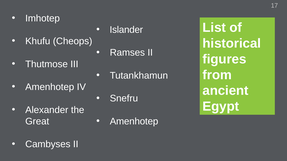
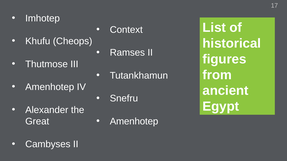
Islander: Islander -> Context (126, 30)
